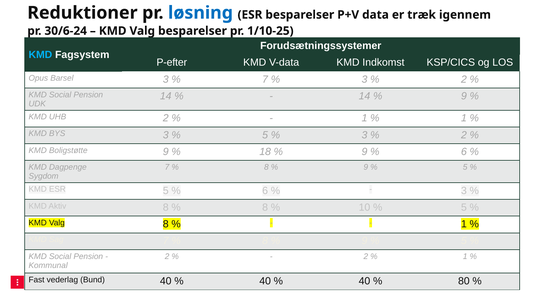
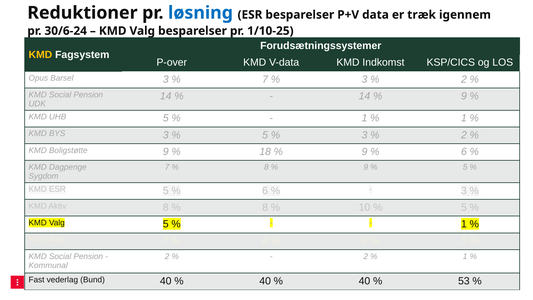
KMD colour: light blue -> yellow (40, 55)
P-efter: P-efter -> P-over (172, 63)
UHB 2: 2 -> 5 (166, 118)
Valg 8: 8 -> 5 (166, 224)
80: 80 -> 53 (464, 281)
